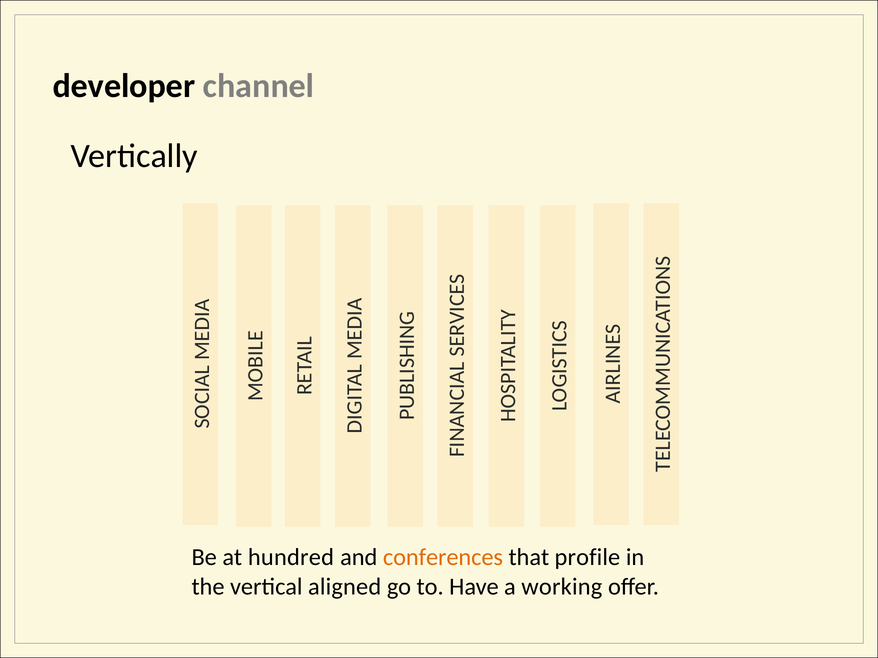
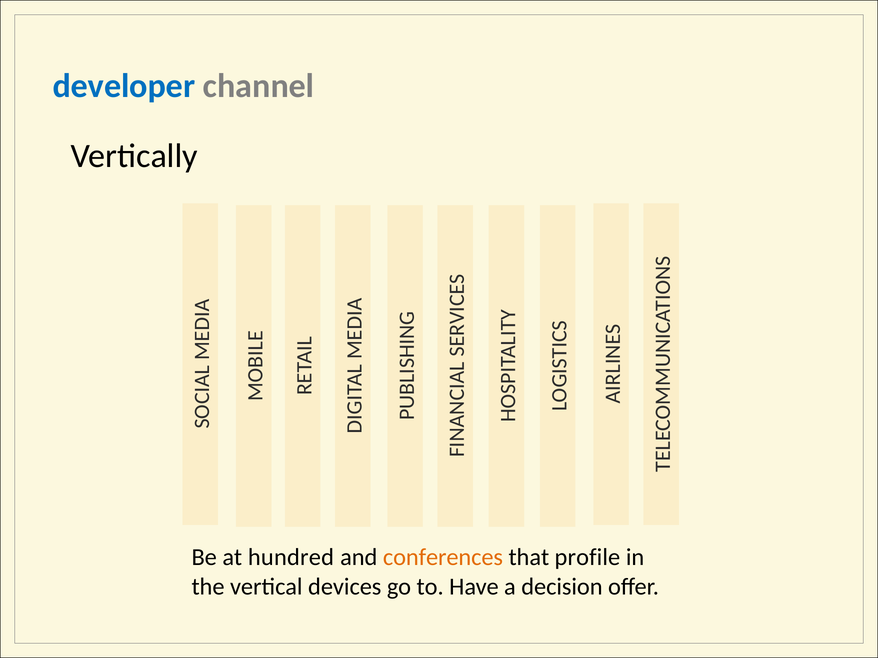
developer colour: black -> blue (124, 86)
aligned: aligned -> devices (345, 587)
working: working -> decision (562, 587)
